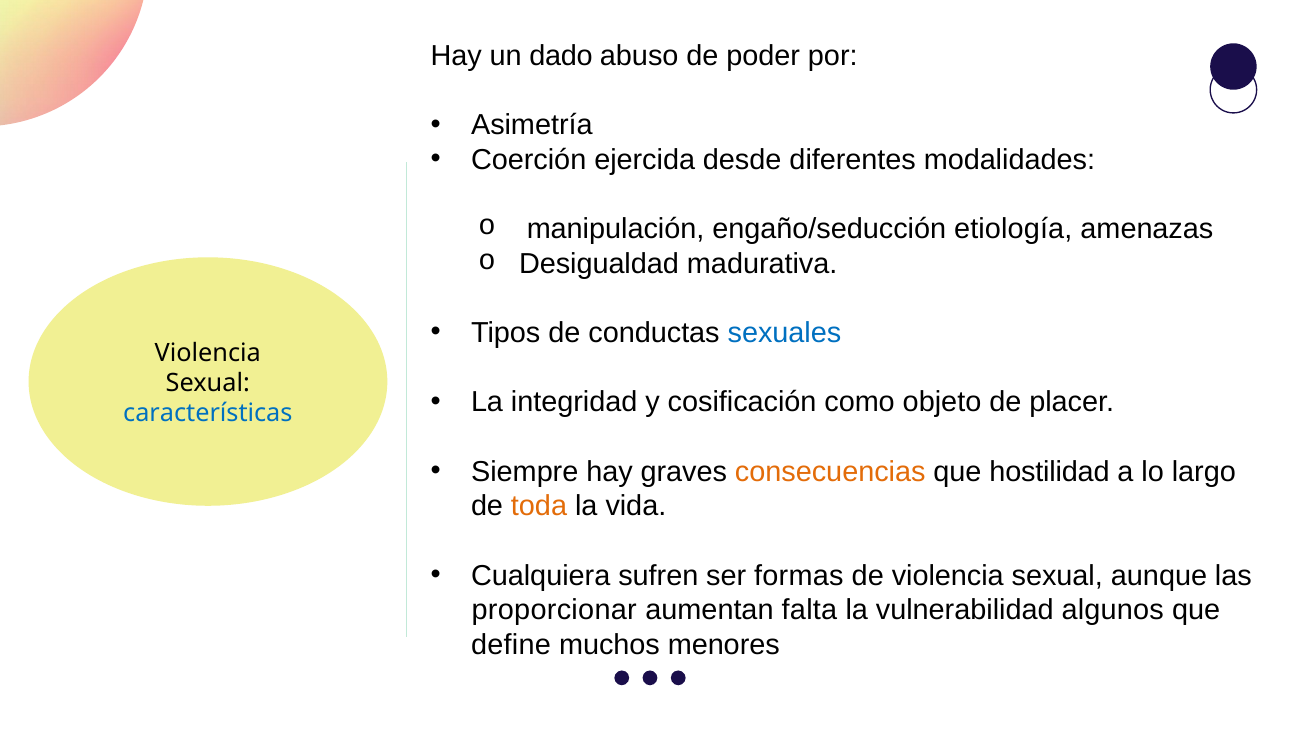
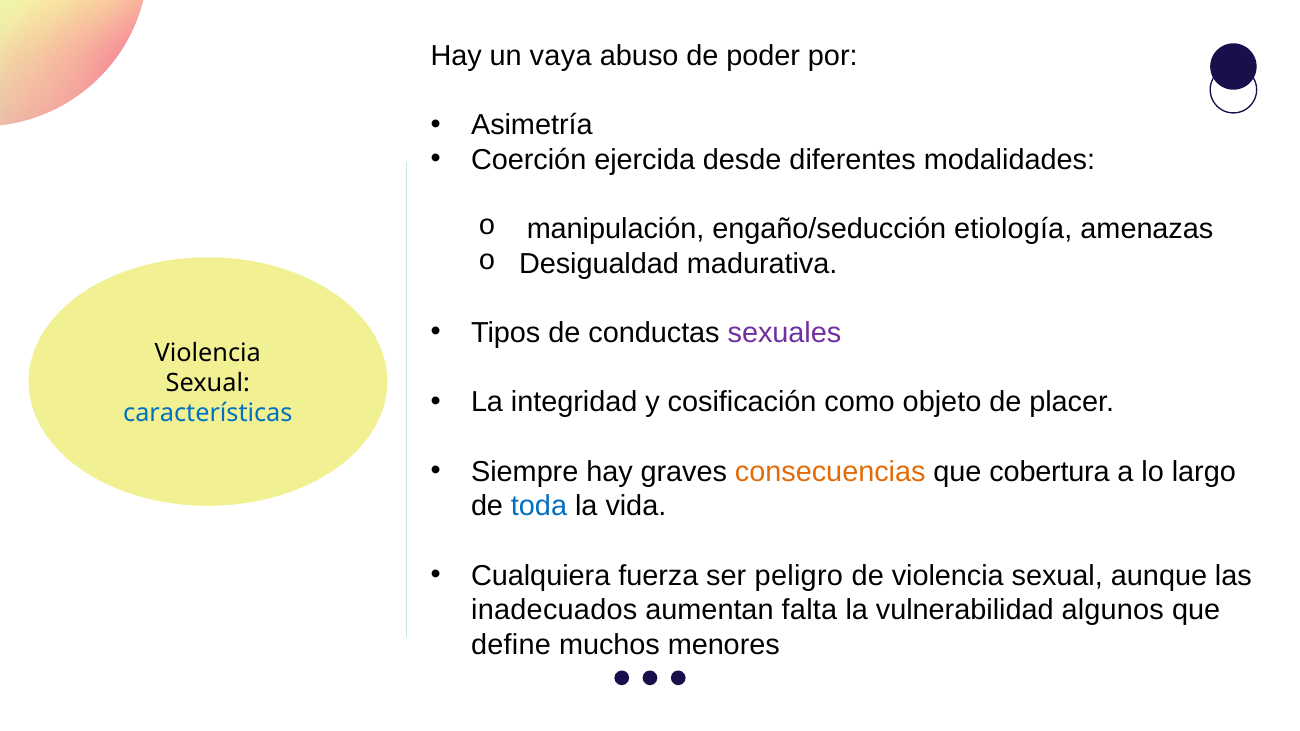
dado: dado -> vaya (561, 56)
sexuales colour: blue -> purple (784, 333)
hostilidad: hostilidad -> cobertura (1050, 472)
toda colour: orange -> blue (539, 507)
sufren: sufren -> fuerza (658, 576)
formas: formas -> peligro (799, 576)
proporcionar: proporcionar -> inadecuados (554, 610)
